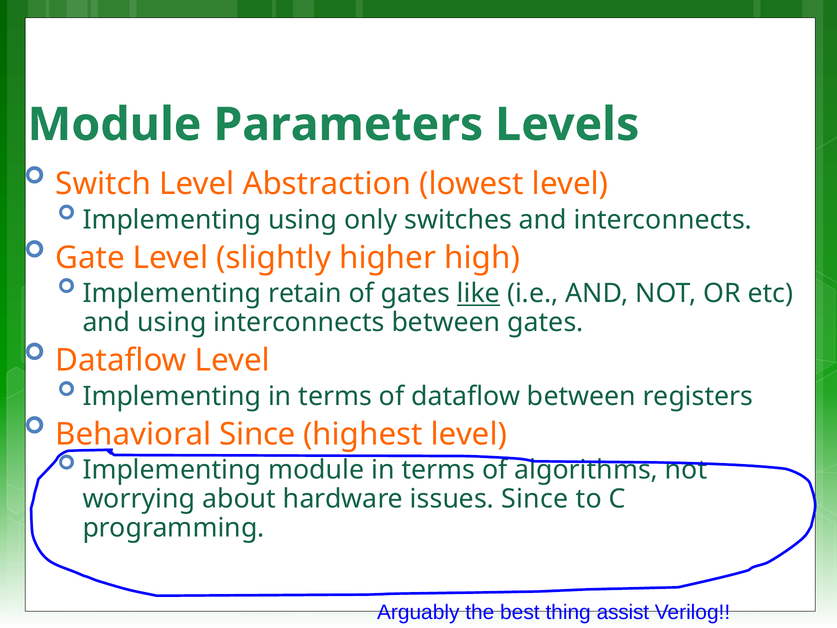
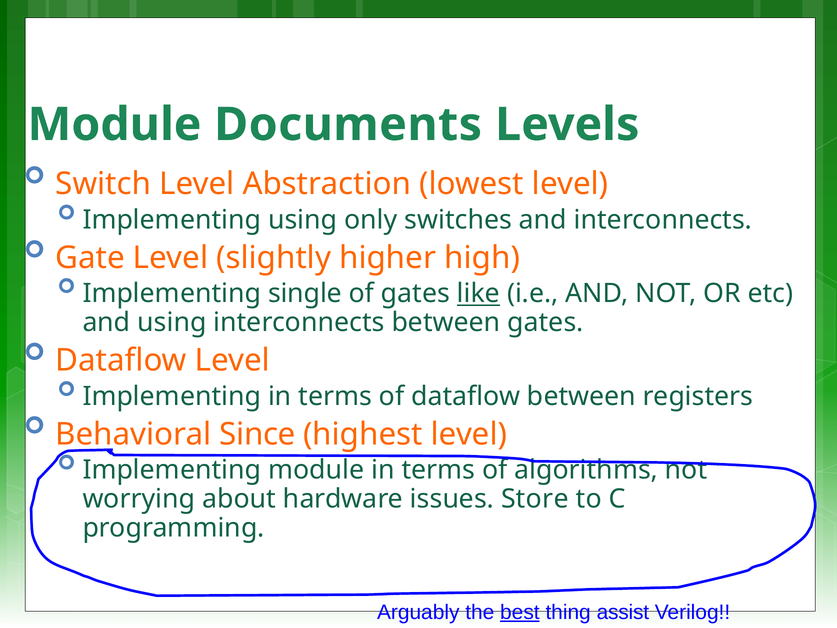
Parameters: Parameters -> Documents (348, 125)
retain: retain -> single (305, 294)
issues Since: Since -> Store (535, 499)
best underline: none -> present (520, 612)
